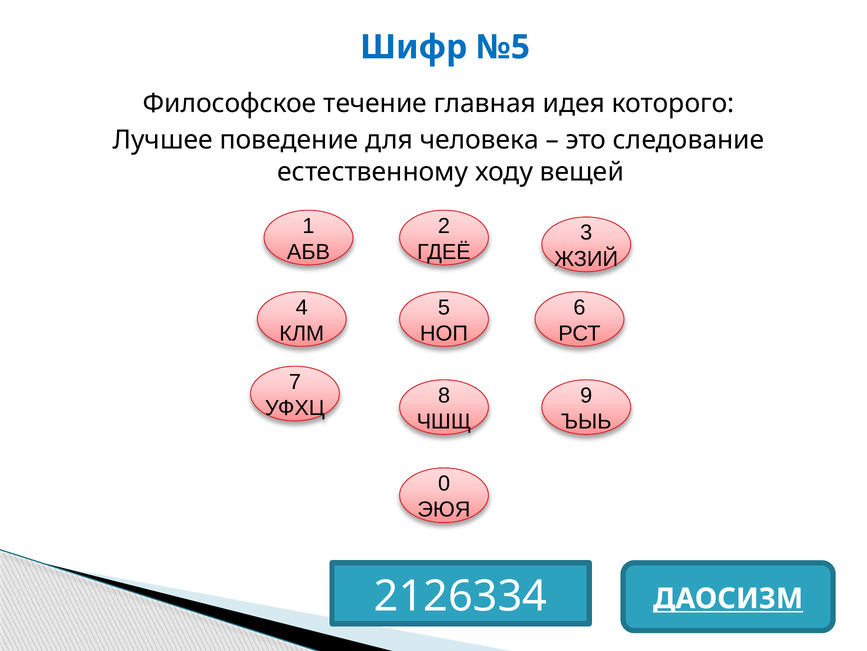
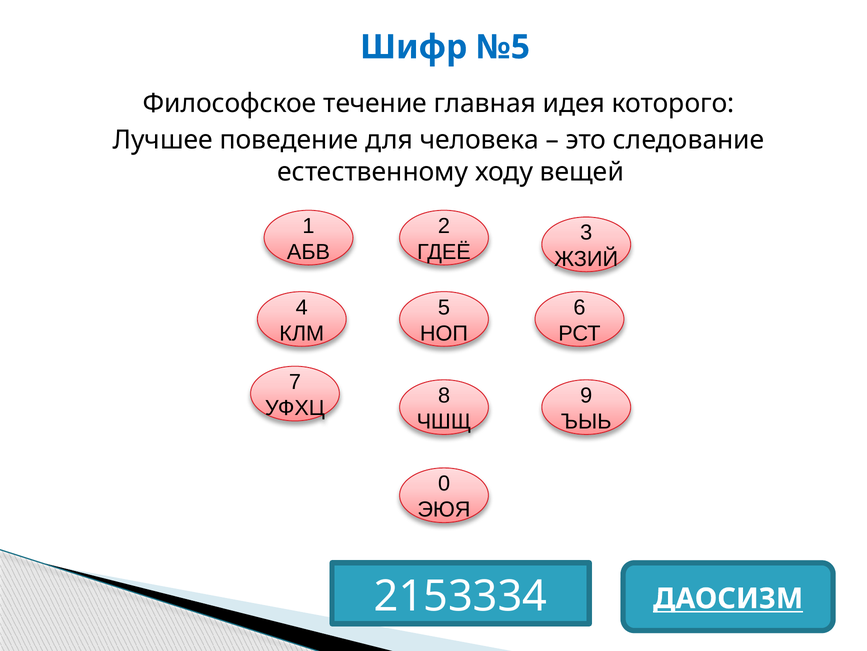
2126334: 2126334 -> 2153334 (460, 596)
